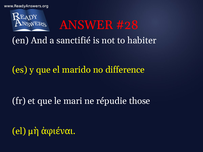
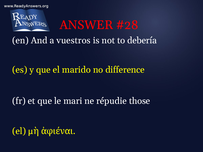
sanctifié: sanctifié -> vuestros (74, 40)
habiter: habiter -> debería (142, 40)
